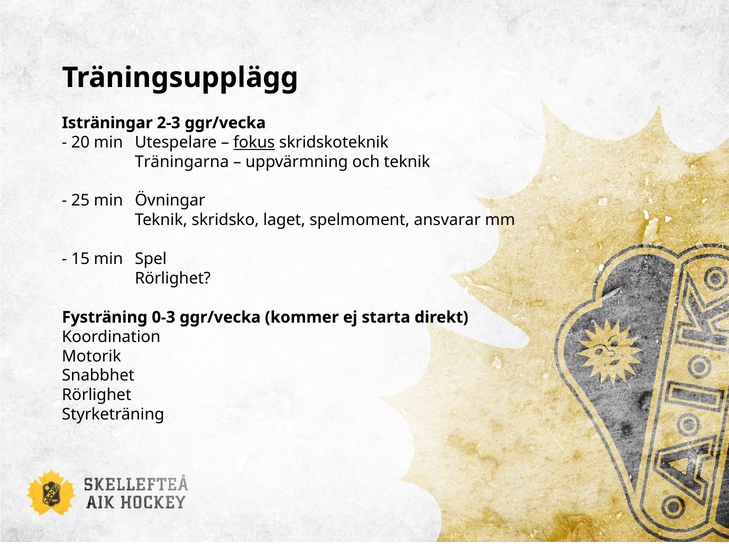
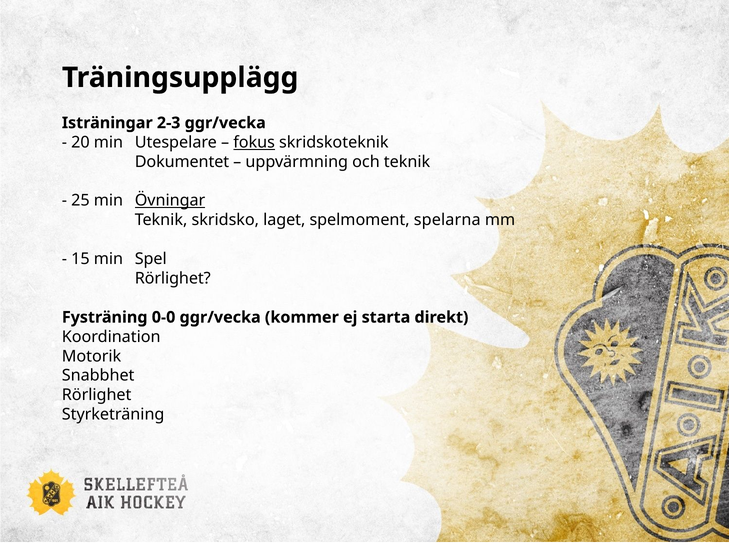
Träningarna: Träningarna -> Dokumentet (182, 162)
Övningar underline: none -> present (170, 201)
ansvarar: ansvarar -> spelarna (447, 220)
0-3: 0-3 -> 0-0 (164, 317)
